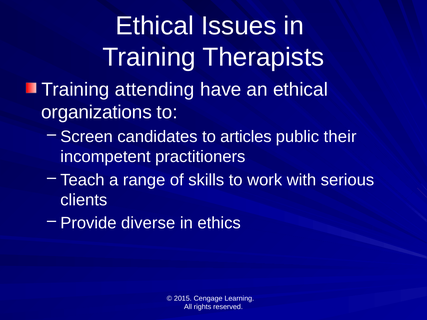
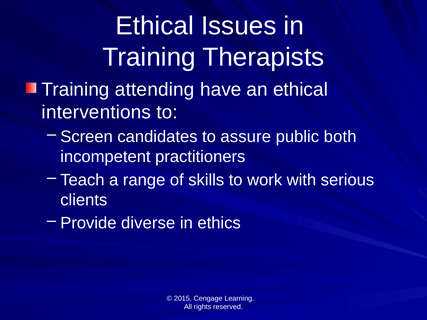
organizations: organizations -> interventions (96, 112)
articles: articles -> assure (246, 137)
their: their -> both (340, 137)
